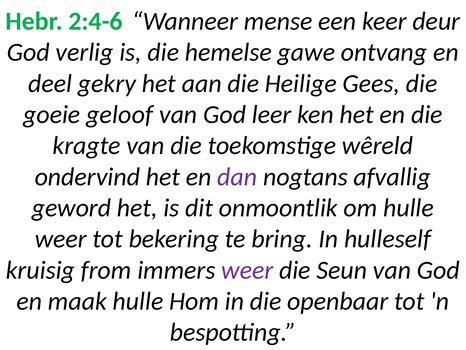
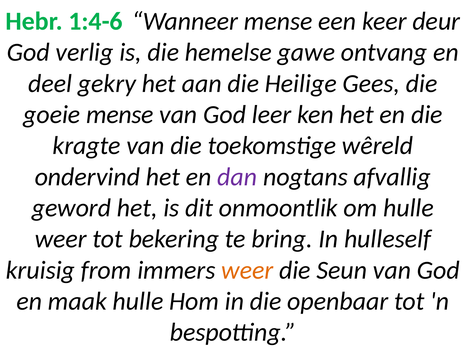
2:4-6: 2:4-6 -> 1:4-6 (96, 21)
goeie geloof: geloof -> mense (120, 114)
weer colour: purple -> orange (247, 270)
